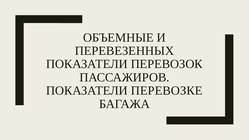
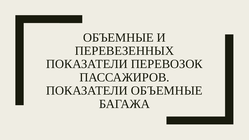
ПОКАЗАТЕЛИ ПЕРЕВОЗКЕ: ПЕРЕВОЗКЕ -> ОБЪЕМНЫЕ (167, 91)
